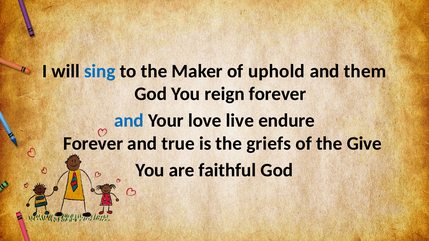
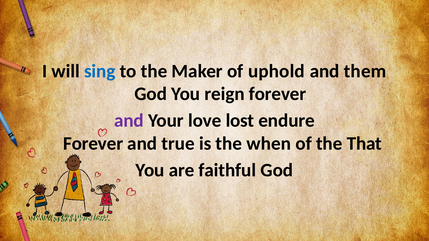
and colour: blue -> purple (129, 121)
live: live -> lost (240, 121)
griefs: griefs -> when (269, 144)
Give: Give -> That (364, 144)
